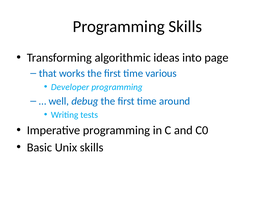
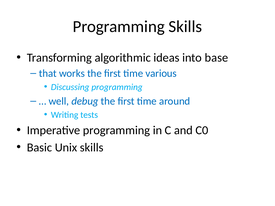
page: page -> base (217, 58)
Developer: Developer -> Discussing (70, 87)
